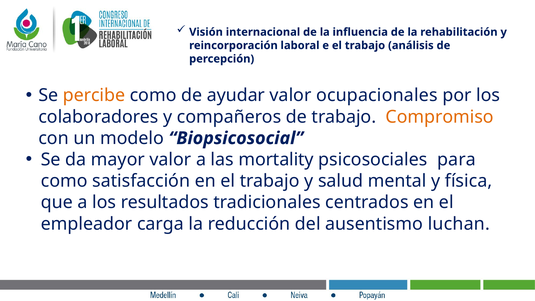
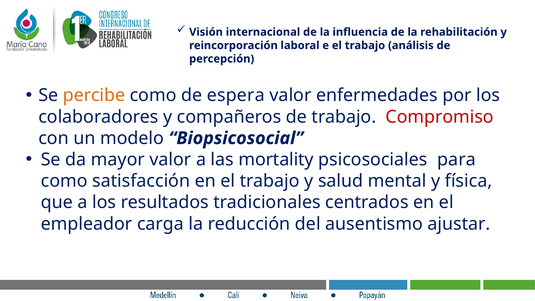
ayudar: ayudar -> espera (236, 95)
ocupacionales: ocupacionales -> enfermedades (377, 95)
Compromiso colour: orange -> red (440, 117)
luchan: luchan -> ajustar (459, 224)
